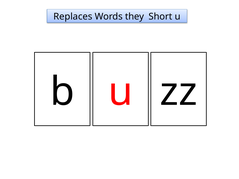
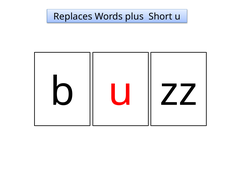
they: they -> plus (134, 17)
